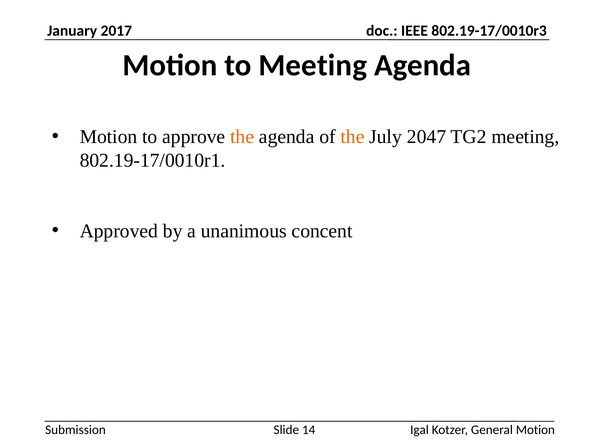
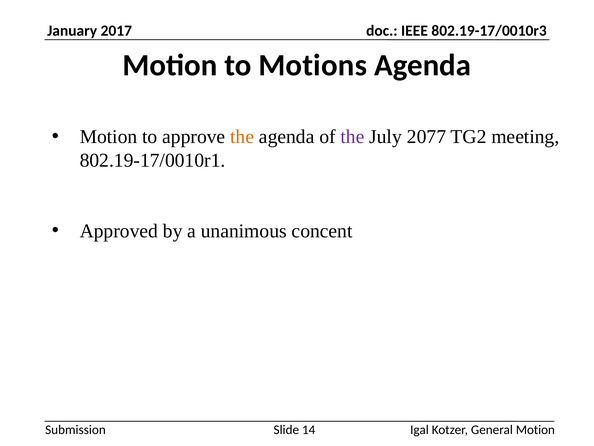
to Meeting: Meeting -> Motions (313, 65)
the colour: orange -> purple (352, 137)
2047: 2047 -> 2077 (427, 137)
